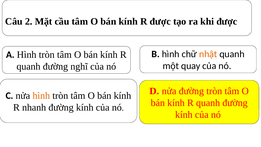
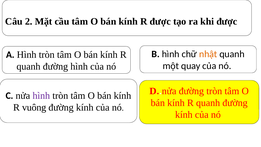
đường nghĩ: nghĩ -> hình (79, 66)
hình colour: orange -> purple (41, 96)
nhanh: nhanh -> vuông (34, 107)
